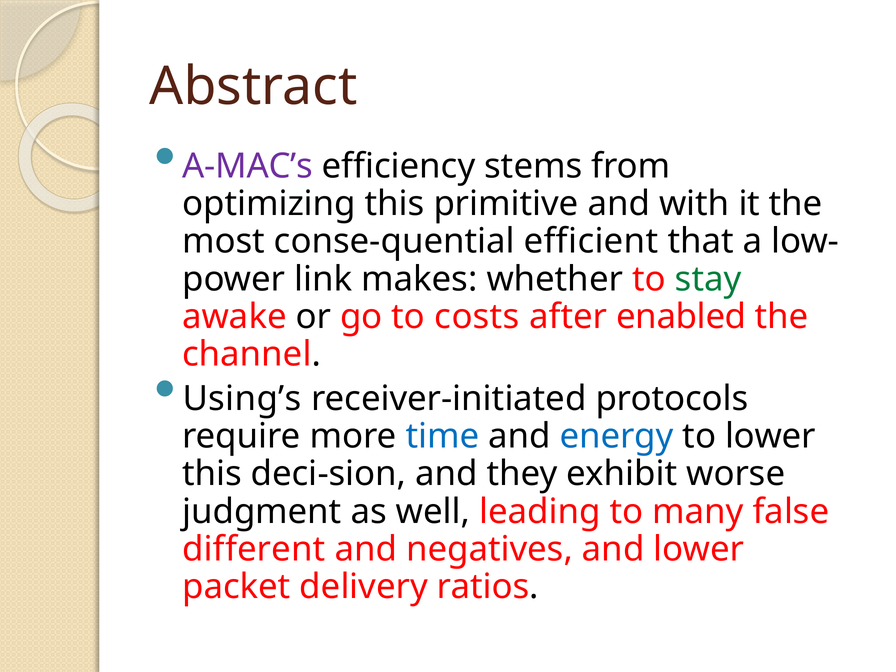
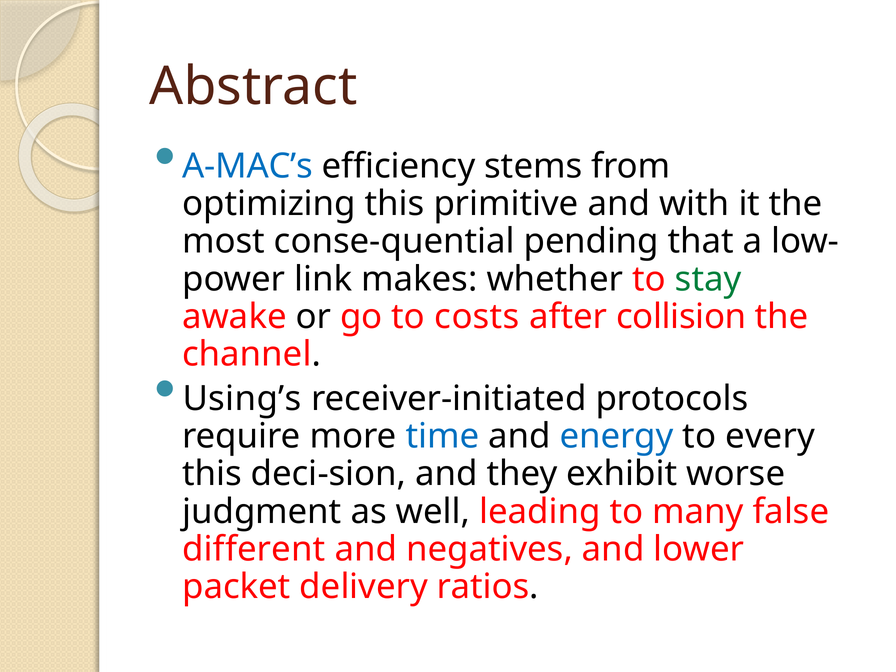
A-MAC’s colour: purple -> blue (248, 166)
efficient: efficient -> pending (591, 241)
enabled: enabled -> collision (681, 317)
to lower: lower -> every (770, 436)
